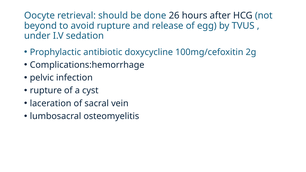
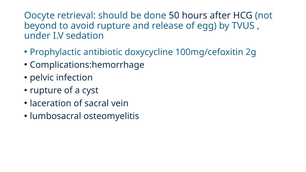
26: 26 -> 50 (174, 16)
